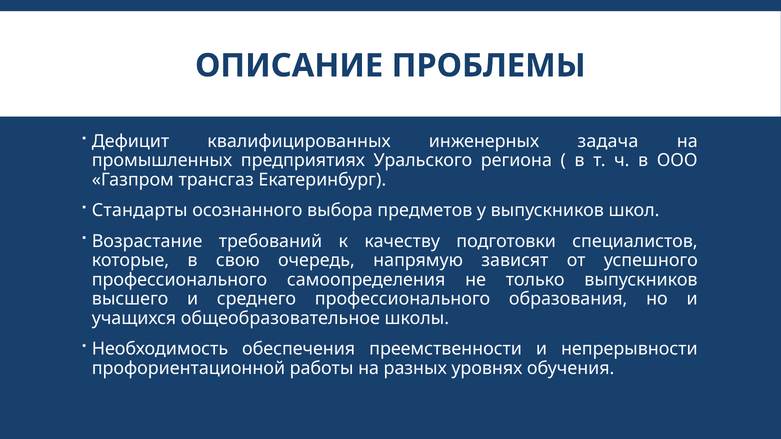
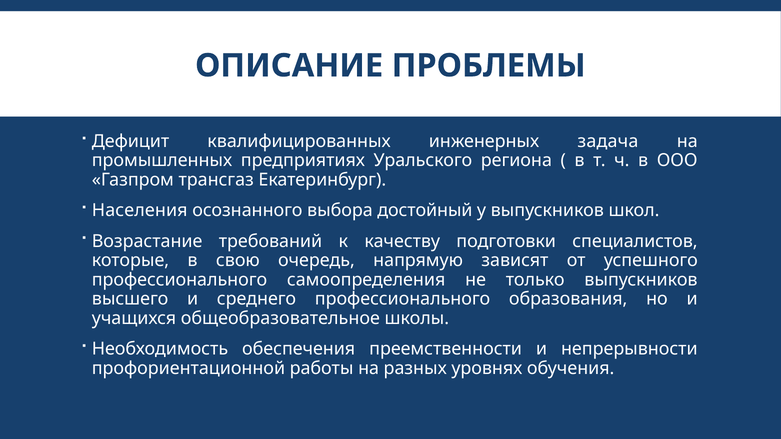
Стандарты: Стандарты -> Населения (140, 211)
предметов: предметов -> достойный (425, 211)
